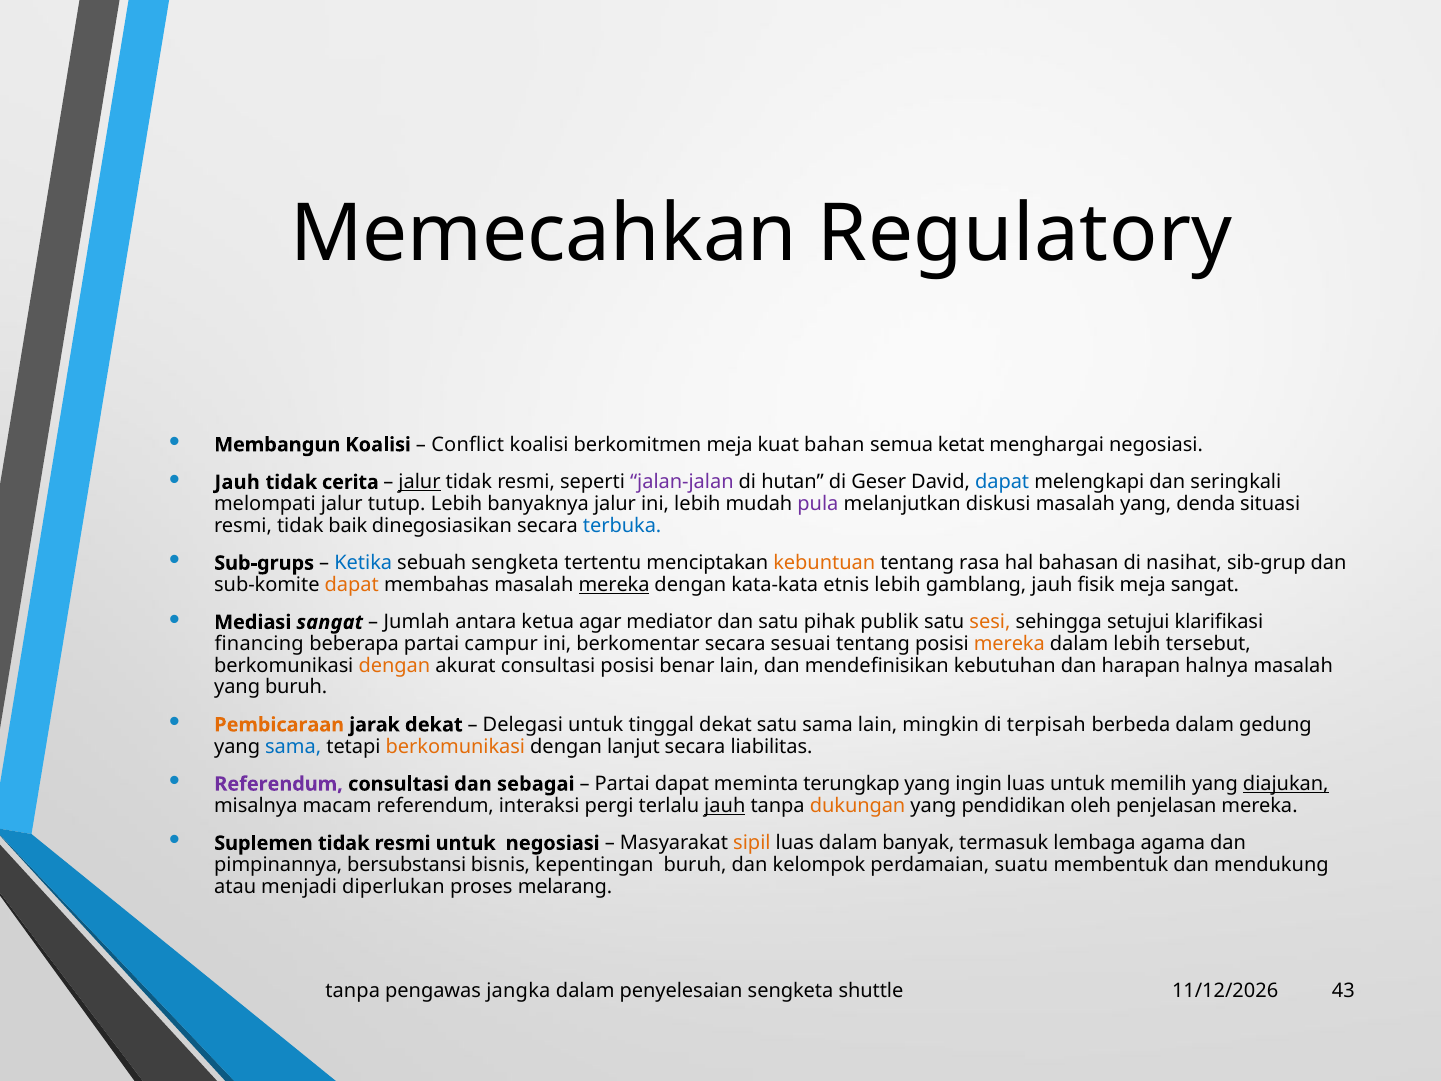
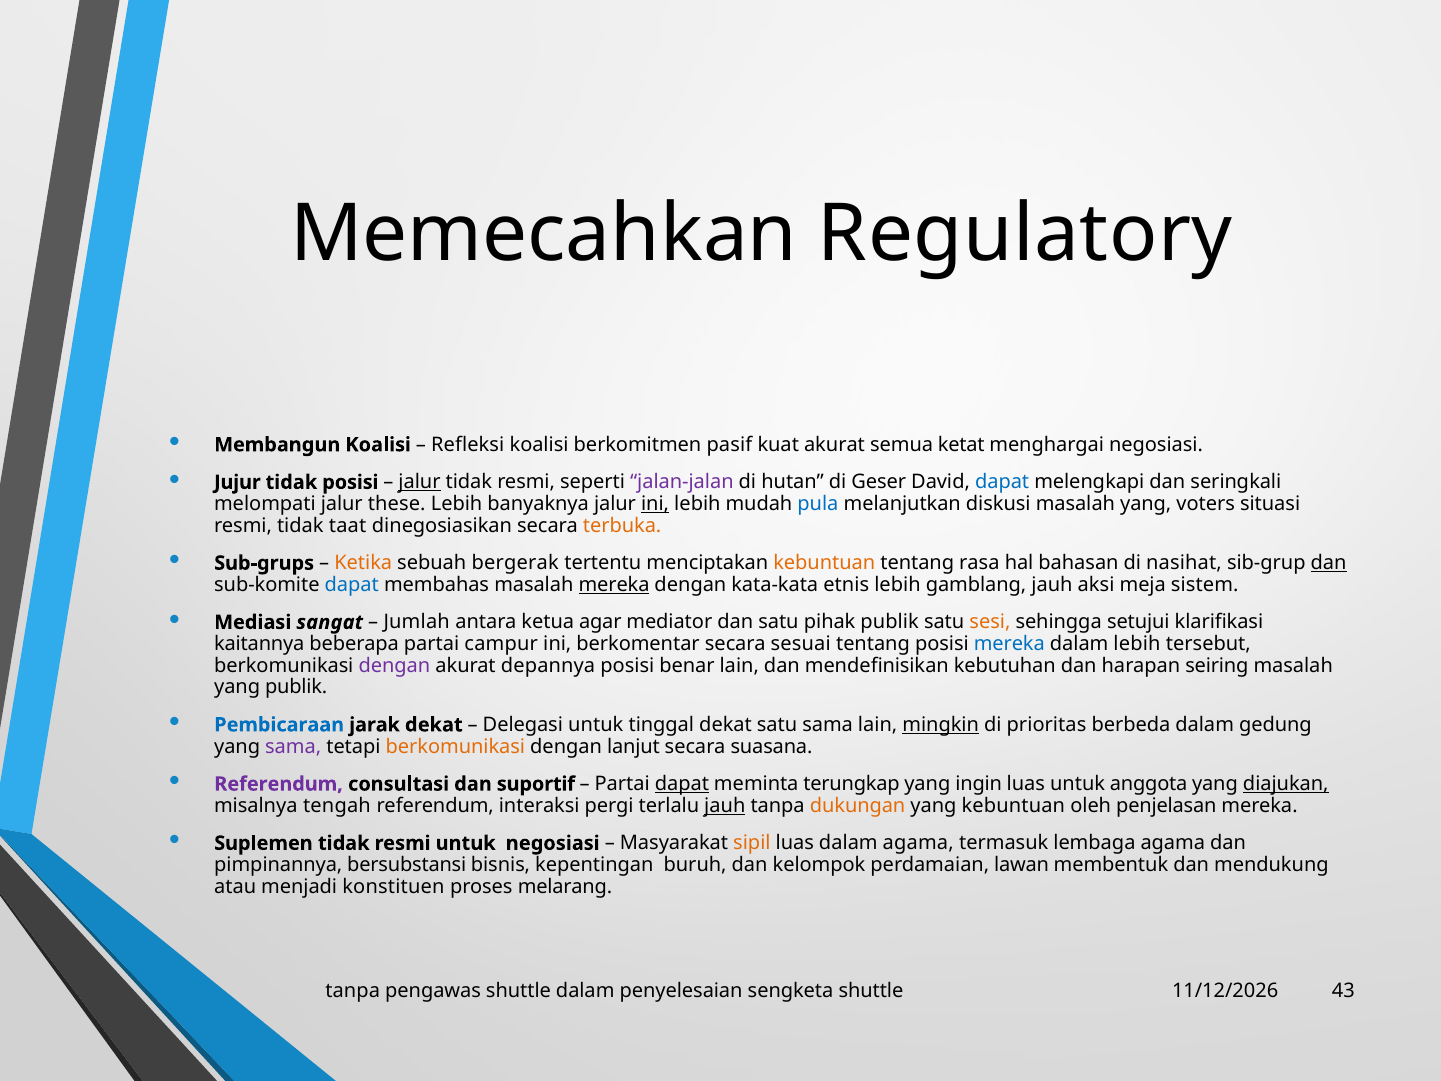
Conflict: Conflict -> Refleksi (468, 445)
berkomitmen meja: meja -> pasif (729, 445)
kuat bahan: bahan -> akurat (834, 445)
Jauh: Jauh -> Jujur (237, 482)
tidak cerita: cerita -> posisi (350, 482)
tutup: tutup -> these (397, 504)
ini underline: none -> present (655, 504)
pula colour: purple -> blue (818, 504)
denda: denda -> voters (1206, 504)
baik: baik -> taat (348, 525)
terbuka colour: blue -> orange (622, 525)
Ketika colour: blue -> orange (363, 563)
sebuah sengketa: sengketa -> bergerak (515, 563)
dan underline: none -> present (1329, 563)
dapat colour: orange -> blue (352, 585)
fisik: fisik -> aksi (1096, 585)
meja sangat: sangat -> sistem (1205, 585)
financing: financing -> kaitannya (259, 644)
mereka colour: orange -> blue (1009, 644)
dengan colour: orange -> purple (394, 665)
akurat consultasi: consultasi -> depannya (548, 665)
halnya: halnya -> seiring (1217, 665)
yang buruh: buruh -> publik (296, 687)
Pembicaraan colour: orange -> blue (279, 725)
mingkin underline: none -> present (941, 725)
terpisah: terpisah -> prioritas (1046, 725)
sama colour: blue -> purple (293, 746)
liabilitas: liabilitas -> suasana (771, 746)
sebagai: sebagai -> suportif (536, 784)
dapat underline: none -> present (682, 784)
memilih: memilih -> anggota (1149, 784)
macam: macam -> tengah (337, 806)
yang pendidikan: pendidikan -> kebuntuan (1013, 806)
dalam banyak: banyak -> agama (918, 843)
suatu: suatu -> lawan (1022, 865)
diperlukan: diperlukan -> konstituen (393, 886)
pengawas jangka: jangka -> shuttle (518, 991)
